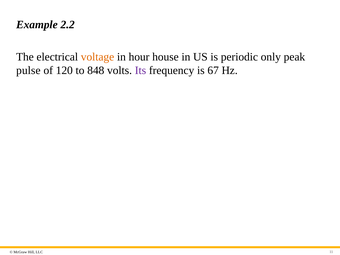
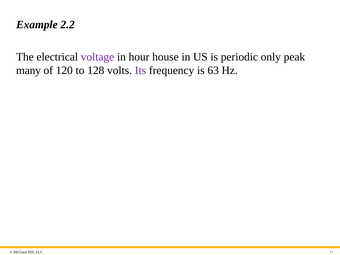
voltage colour: orange -> purple (98, 57)
pulse: pulse -> many (28, 70)
848: 848 -> 128 (96, 70)
67: 67 -> 63 (213, 70)
